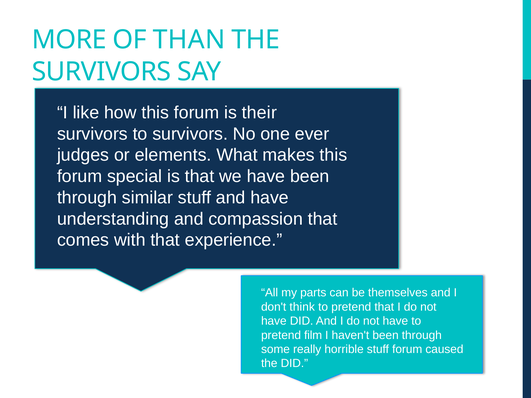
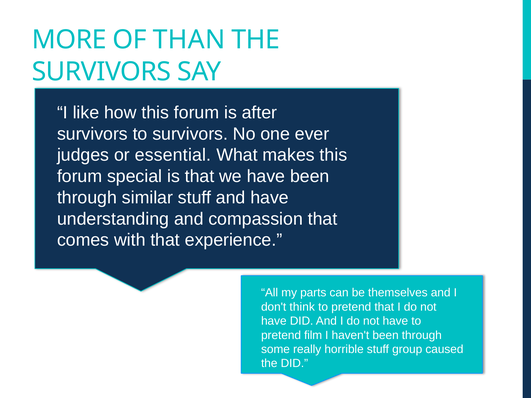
their: their -> after (259, 113)
elements: elements -> essential (173, 155)
stuff forum: forum -> group (407, 349)
